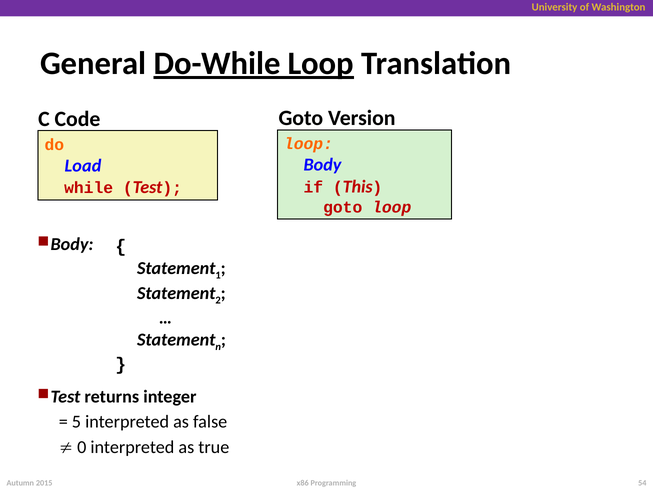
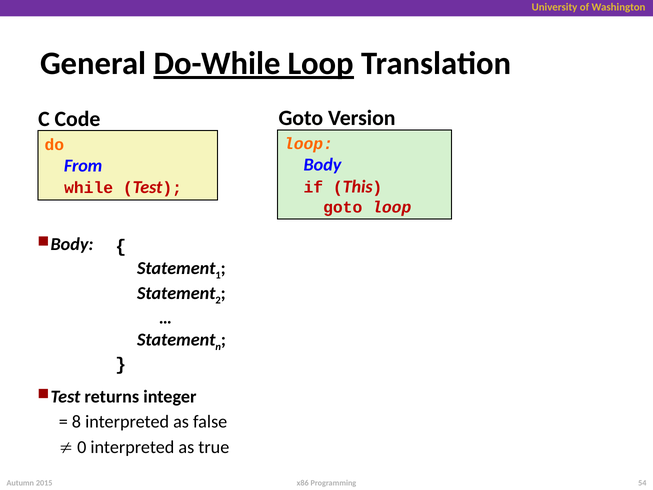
Load: Load -> From (83, 165)
5: 5 -> 8 (76, 422)
